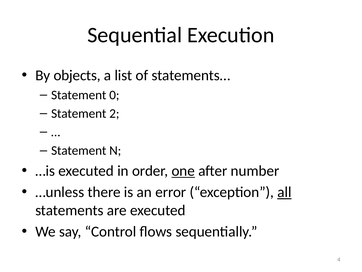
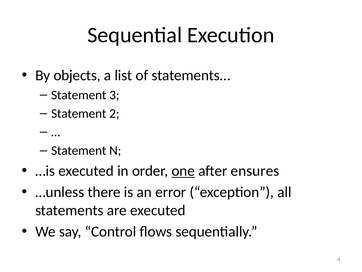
0: 0 -> 3 (114, 95)
number: number -> ensures (255, 171)
all underline: present -> none (284, 192)
